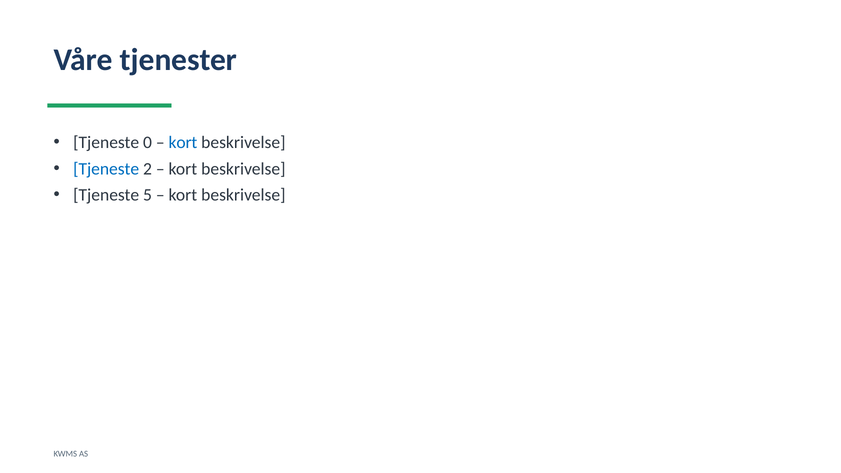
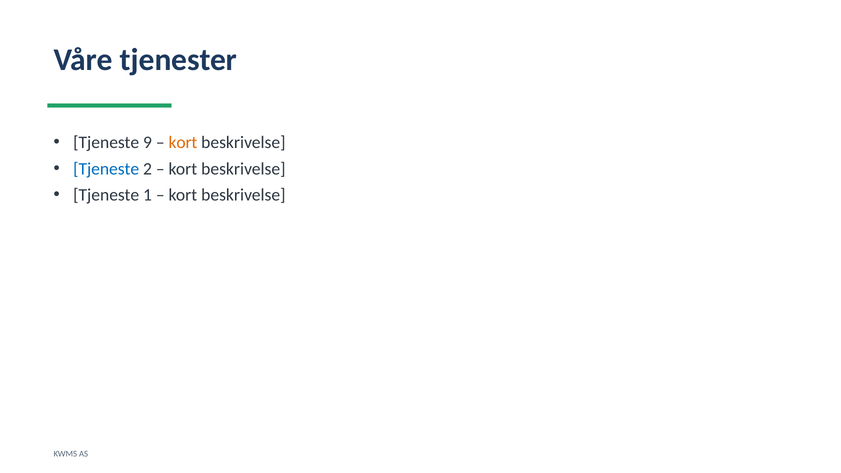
0: 0 -> 9 (147, 142)
kort colour: blue -> orange (183, 142)
5: 5 -> 1 (147, 195)
